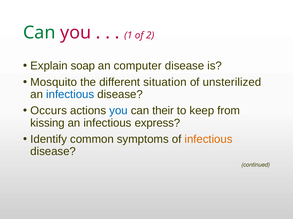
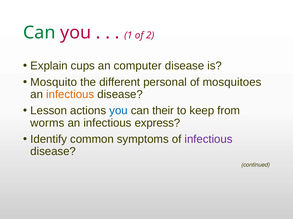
soap: soap -> cups (83, 66)
situation: situation -> personal (165, 82)
unsterilized: unsterilized -> mosquitoes (232, 82)
infectious colour: blue -> orange (70, 95)
Occurs: Occurs -> Lesson (49, 111)
kissing: kissing -> worms (47, 123)
infectious colour: orange -> purple (209, 140)
